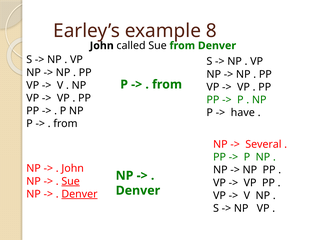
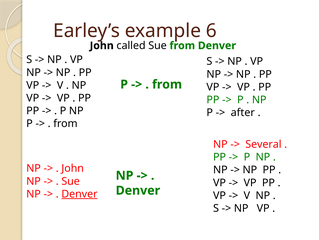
8: 8 -> 6 (211, 31)
have: have -> after (243, 112)
Sue underline: present -> none (71, 181)
